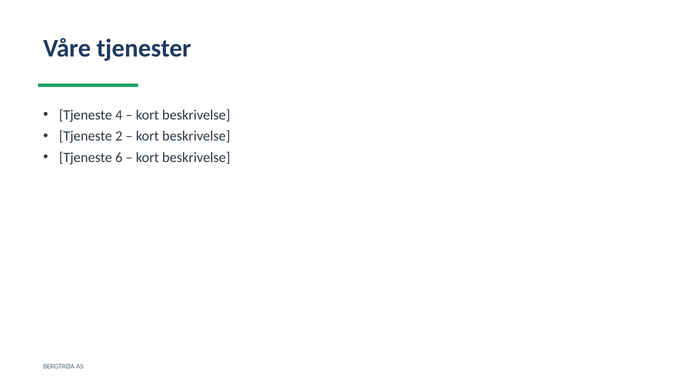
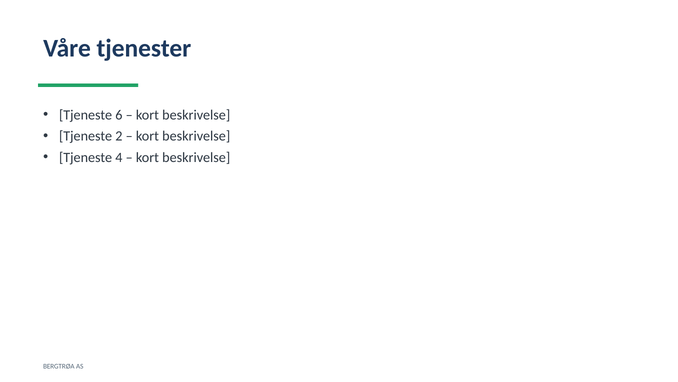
4: 4 -> 6 (119, 115)
6: 6 -> 4 (119, 157)
